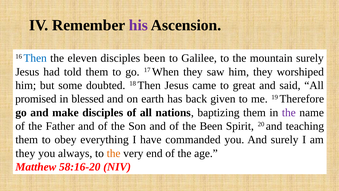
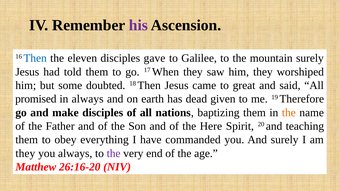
disciples been: been -> gave (155, 58)
in blessed: blessed -> always (88, 99)
back: back -> dead (196, 99)
the colour: purple -> orange (289, 112)
the Been: Been -> Here (211, 126)
the colour: orange -> purple (114, 153)
58:16-20: 58:16-20 -> 26:16-20 (80, 167)
